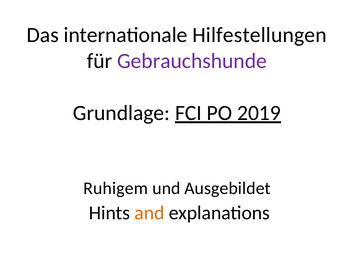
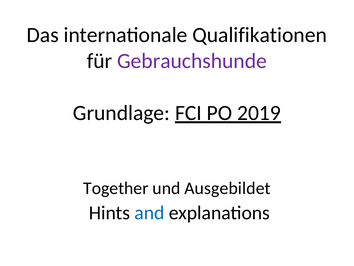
Hilfestellungen: Hilfestellungen -> Qualifikationen (260, 35)
Ruhigem: Ruhigem -> Together (116, 188)
and colour: orange -> blue (149, 213)
